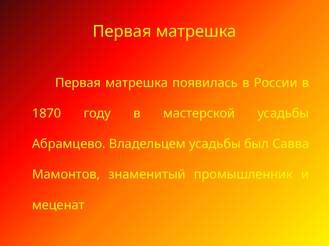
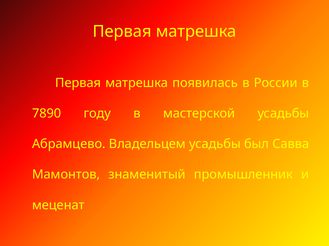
1870: 1870 -> 7890 (47, 114)
